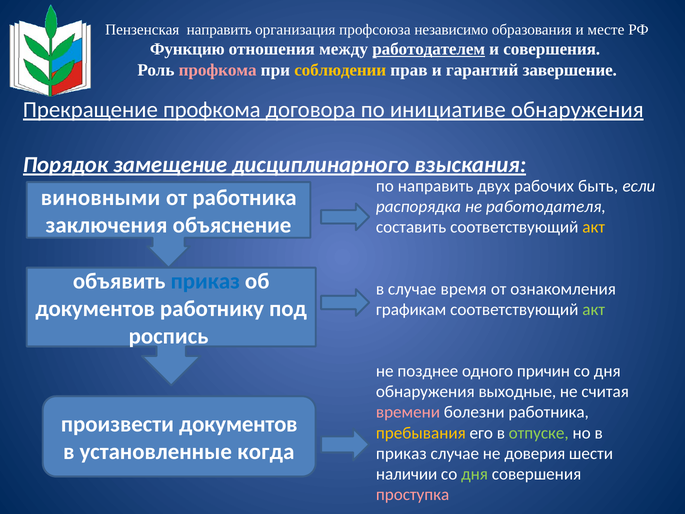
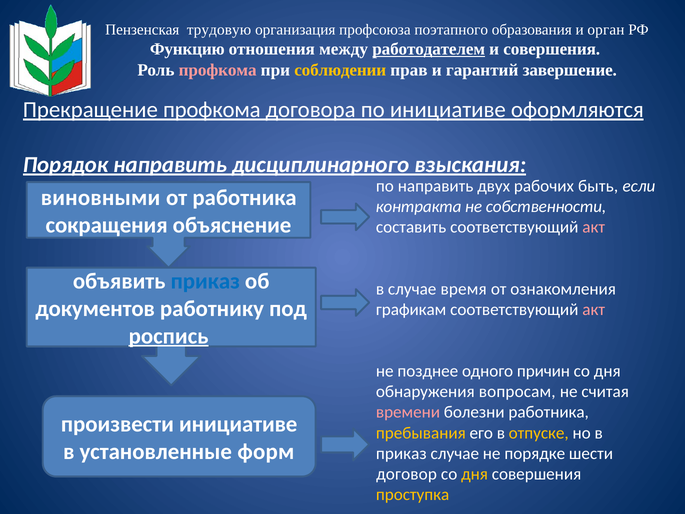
Пензенская направить: направить -> трудовую (219, 30)
независимо: независимо -> поэтапного (451, 30)
месте: месте -> орган (606, 30)
инициативе обнаружения: обнаружения -> оформляются (577, 110)
Порядок замещение: замещение -> направить (170, 164)
распорядка: распорядка -> контракта (419, 207)
работодателя: работодателя -> собственности (546, 207)
заключения: заключения -> сокращения (107, 225)
акт colour: yellow -> pink (594, 227)
акт colour: light green -> pink (594, 309)
роспись underline: none -> present (169, 336)
выходные: выходные -> вопросам (517, 392)
произвести документов: документов -> инициативе (238, 424)
отпуске colour: light green -> yellow (539, 433)
когда: когда -> форм (266, 451)
доверия: доверия -> порядке (535, 453)
наличии: наличии -> договор (407, 474)
дня colour: light green -> yellow (475, 474)
проступка colour: pink -> yellow (413, 494)
